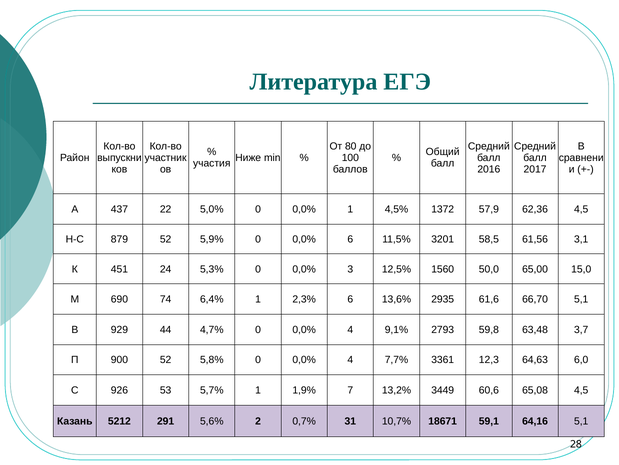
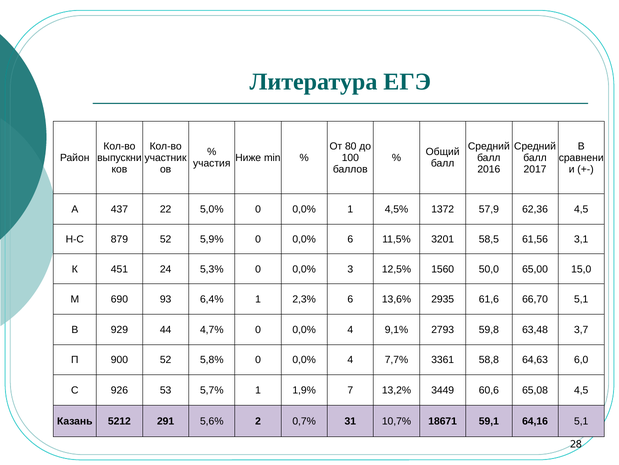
74: 74 -> 93 (166, 299)
12,3: 12,3 -> 58,8 (489, 359)
